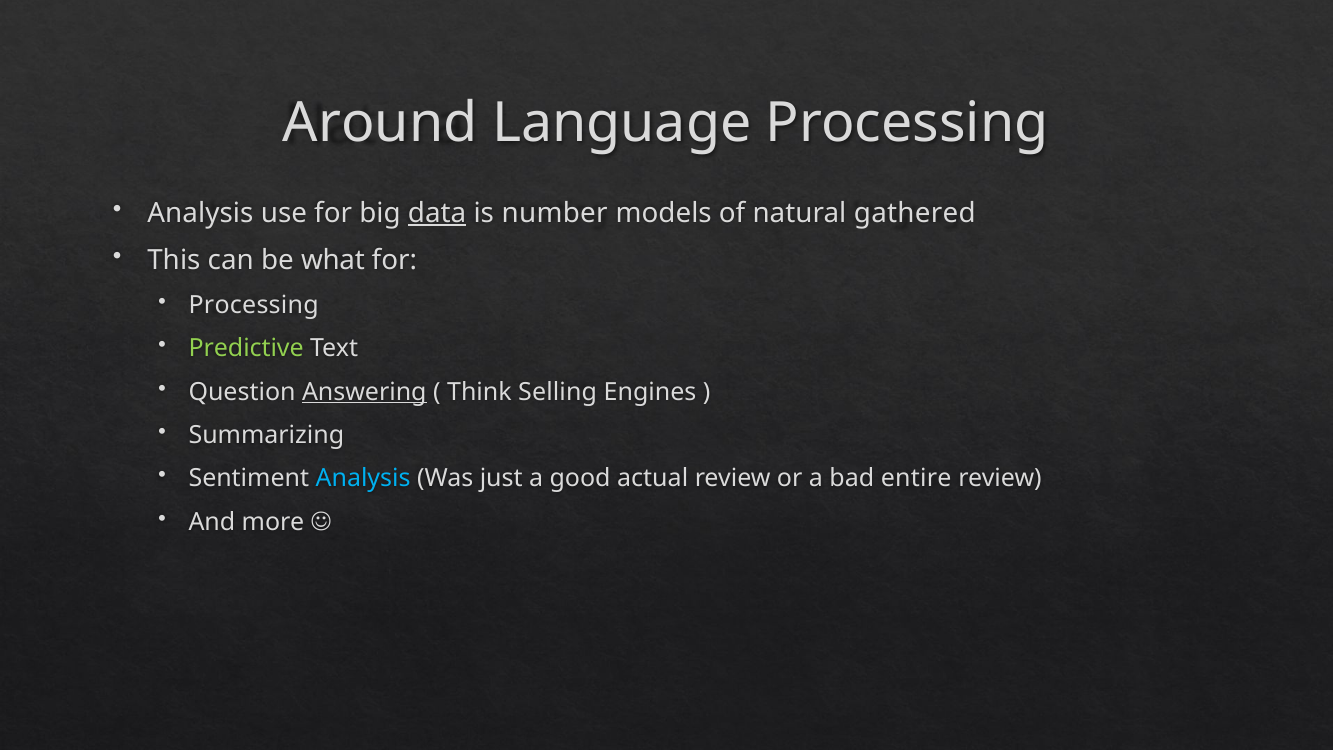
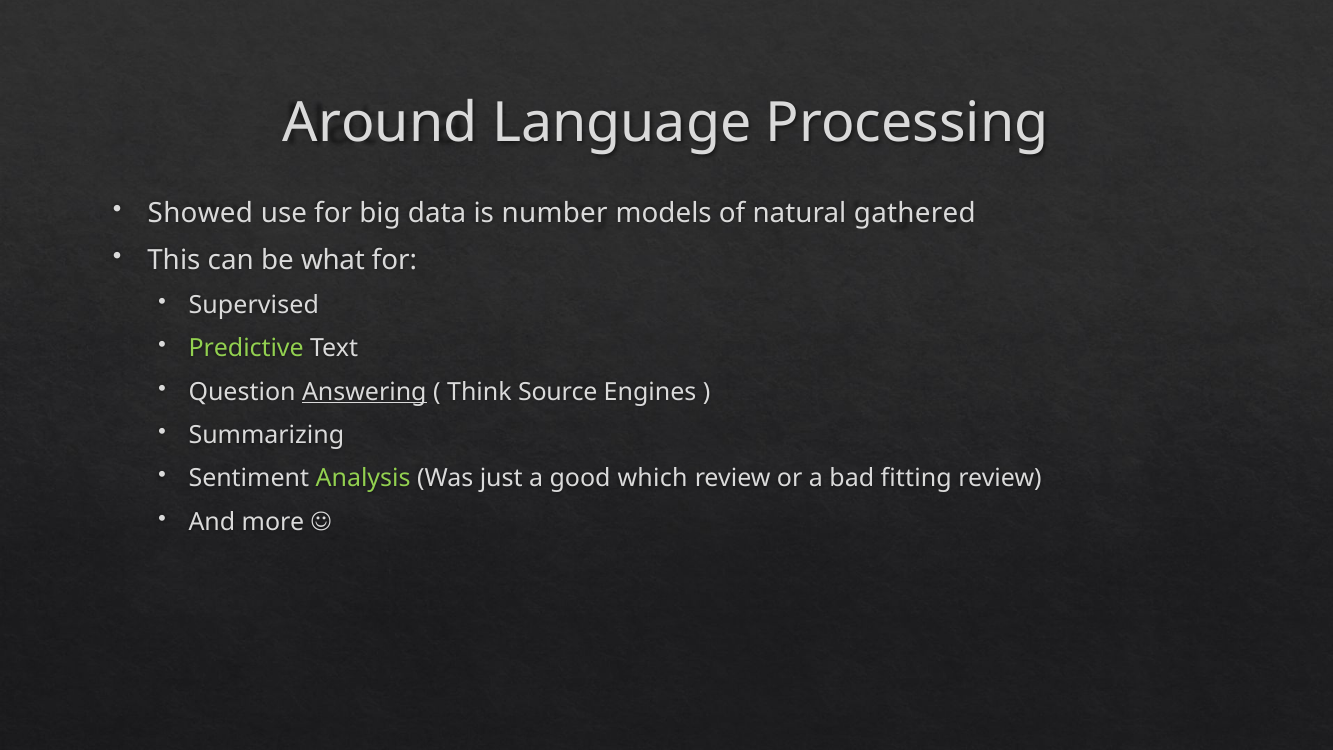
Analysis: Analysis -> Showed (200, 213)
data underline: present -> none (437, 213)
Processing: Processing -> Supervised (254, 305)
Selling: Selling -> Source (558, 392)
Analysis colour: light blue -> light green (363, 478)
actual: actual -> which (653, 478)
entire: entire -> fitting (916, 478)
